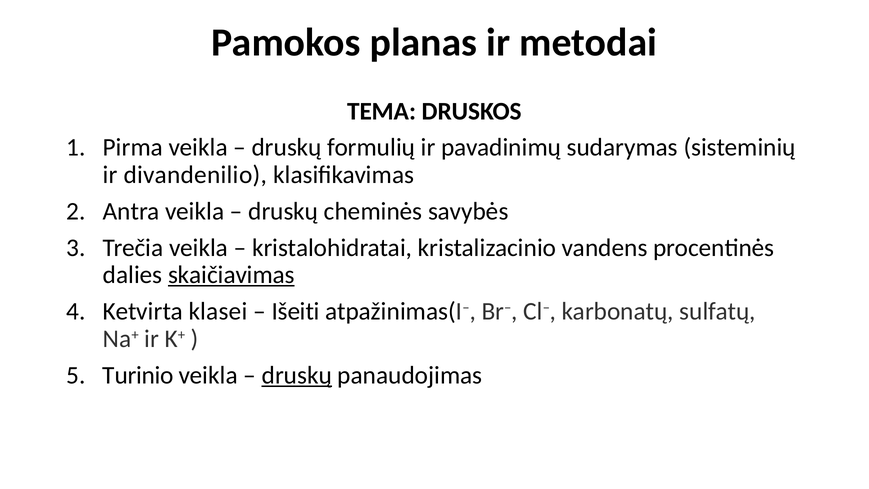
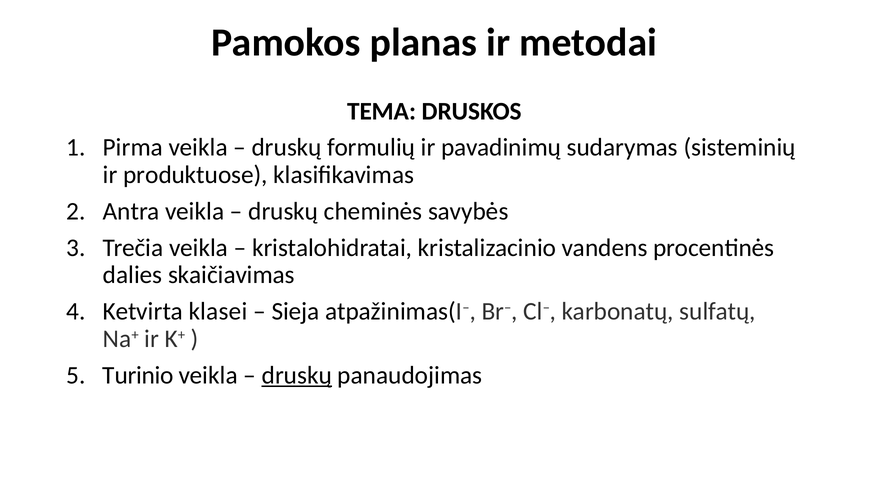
divandenilio: divandenilio -> produktuose (195, 175)
skaičiavimas underline: present -> none (231, 275)
Išeiti: Išeiti -> Sieja (296, 311)
